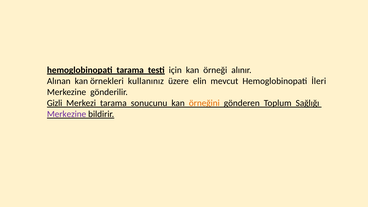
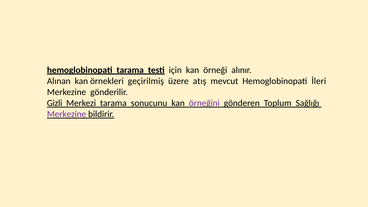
kullanınız: kullanınız -> geçirilmiş (146, 81)
elin: elin -> atış (200, 81)
örneğini colour: orange -> purple (204, 103)
